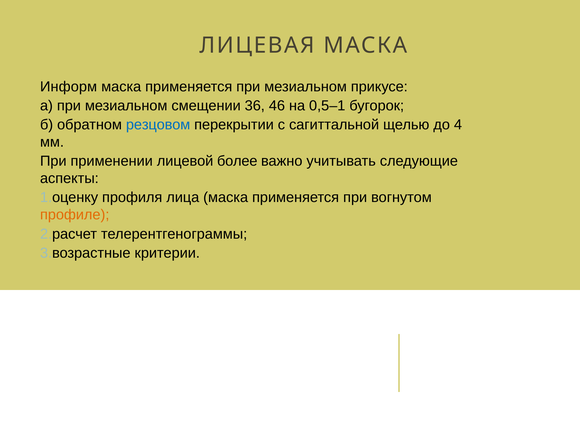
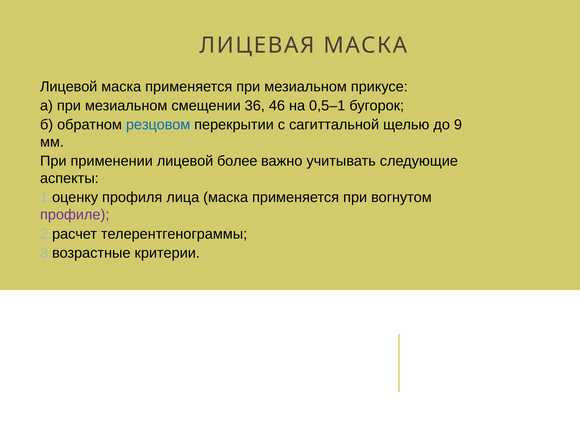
Информ: Информ -> Лицевой (69, 87)
4: 4 -> 9 (458, 125)
профиле colour: orange -> purple (75, 215)
